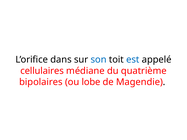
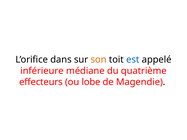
son colour: blue -> orange (99, 60)
cellulaires: cellulaires -> inférieure (42, 71)
bipolaires: bipolaires -> effecteurs (41, 82)
